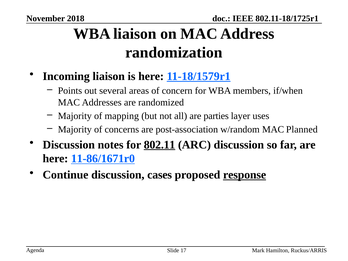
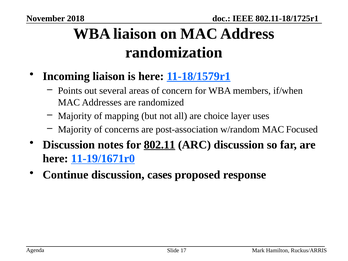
parties: parties -> choice (216, 116)
Planned: Planned -> Focused (302, 129)
11-86/1671r0: 11-86/1671r0 -> 11-19/1671r0 (103, 159)
response underline: present -> none (245, 175)
